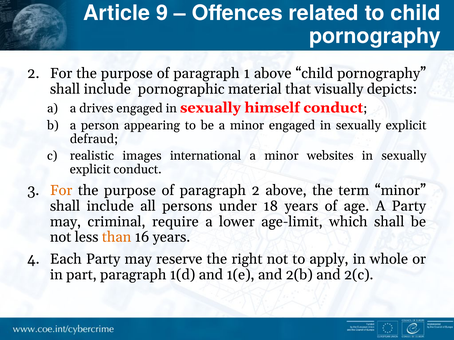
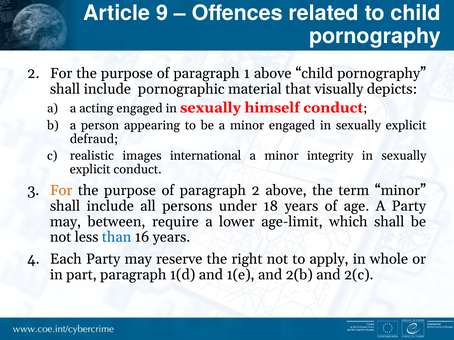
drives: drives -> acting (96, 108)
websites: websites -> integrity (330, 156)
criminal: criminal -> between (117, 222)
than colour: orange -> blue (117, 238)
